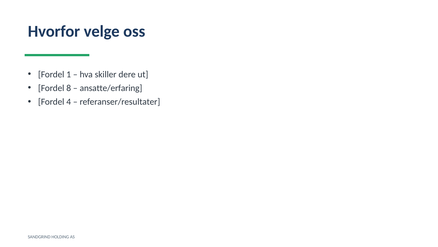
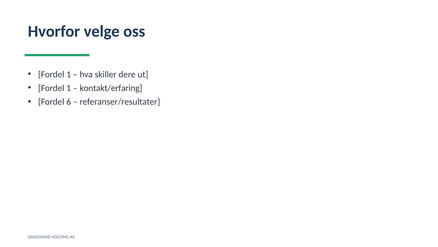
8: 8 -> 1 (69, 88)
ansatte/erfaring: ansatte/erfaring -> kontakt/erfaring (111, 88)
4: 4 -> 6 (69, 102)
